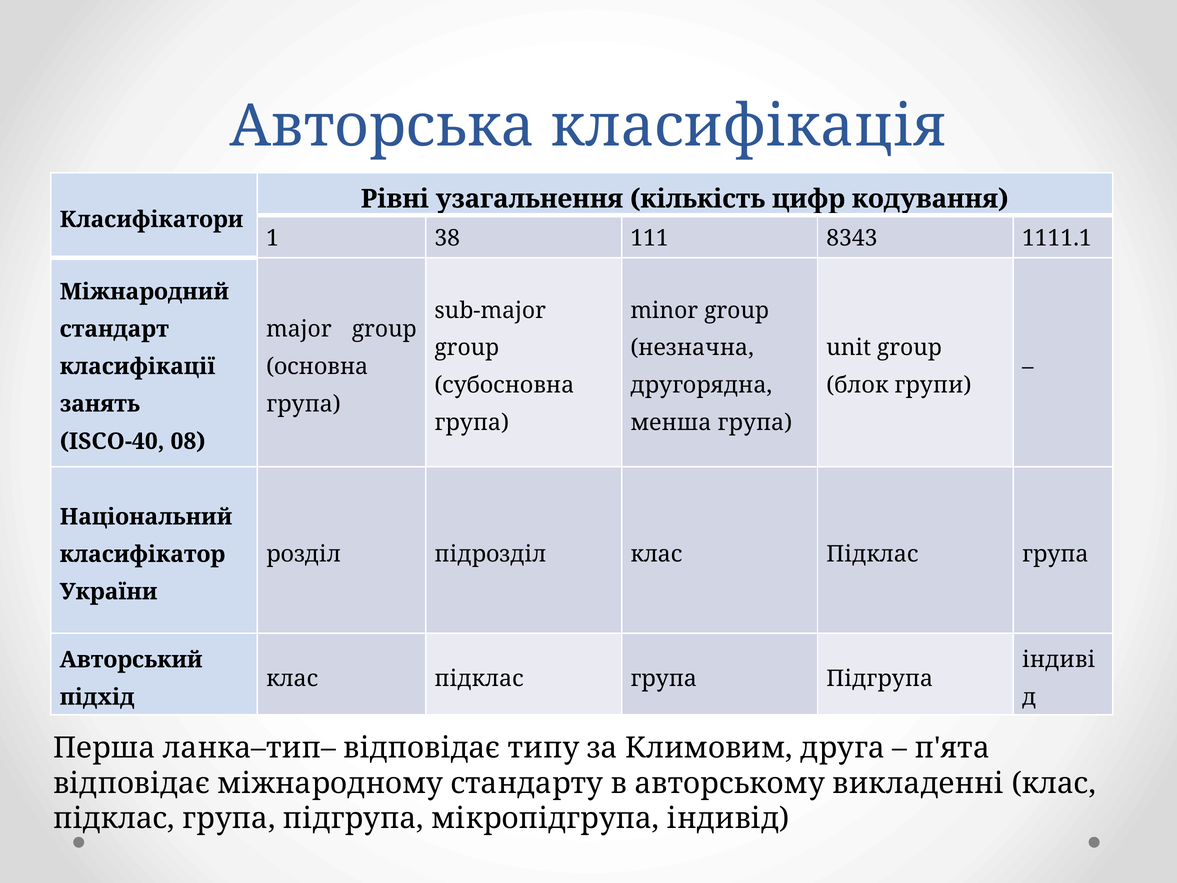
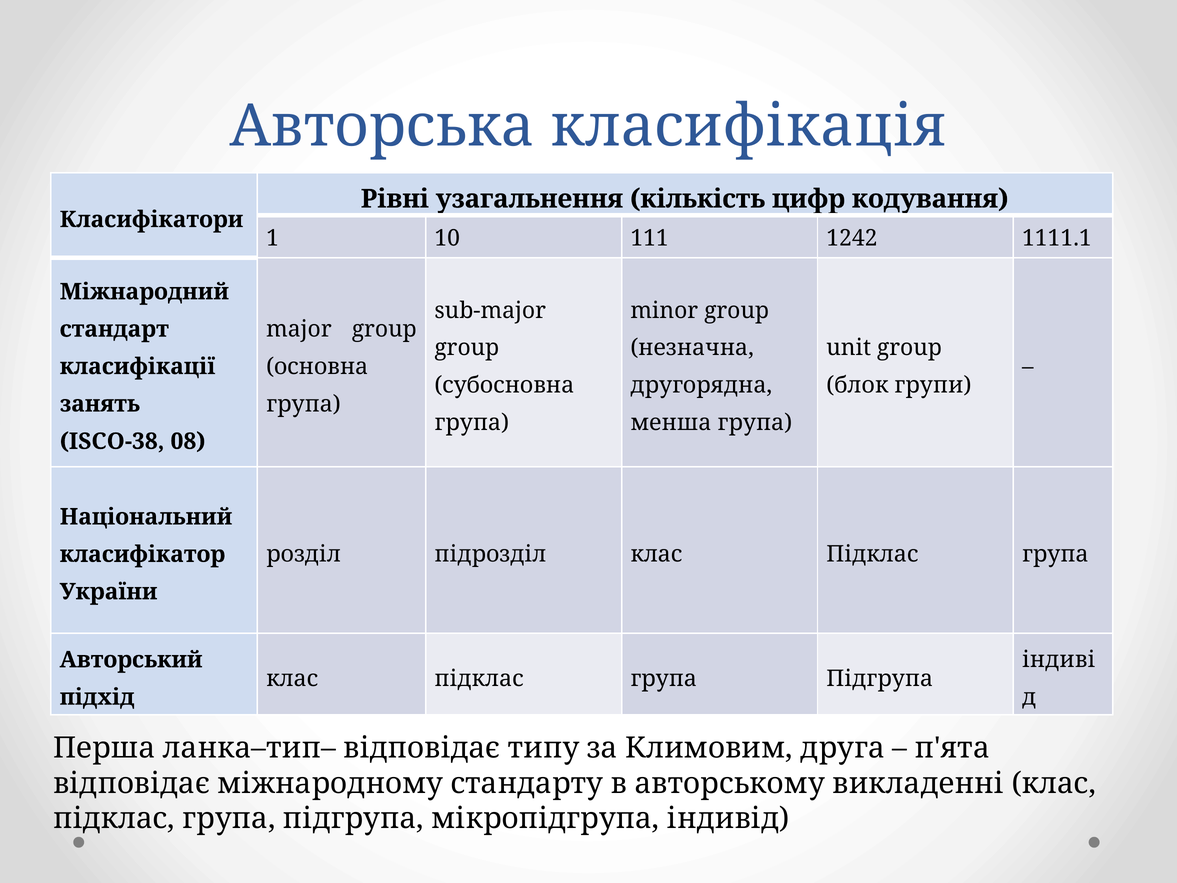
38: 38 -> 10 (447, 238)
8343: 8343 -> 1242 (852, 238)
ISCO-40: ISCO-40 -> ISCO-38 (112, 441)
